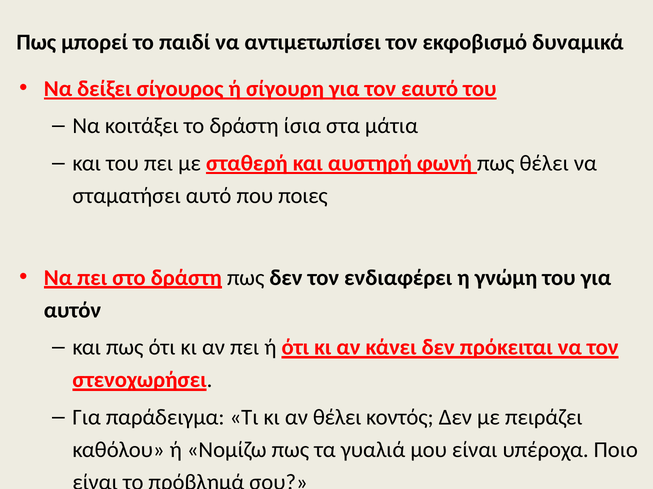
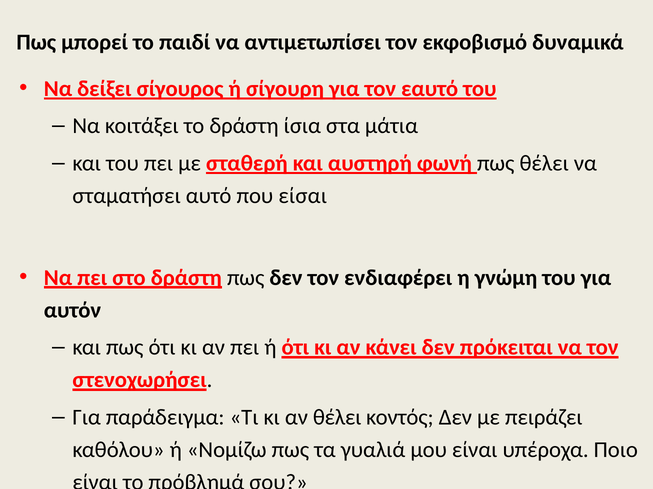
ποιες: ποιες -> είσαι (303, 196)
